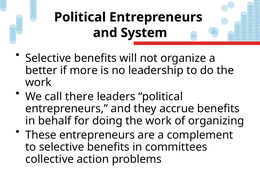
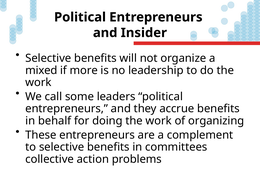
System: System -> Insider (144, 33)
better: better -> mixed (41, 70)
there: there -> some (79, 97)
